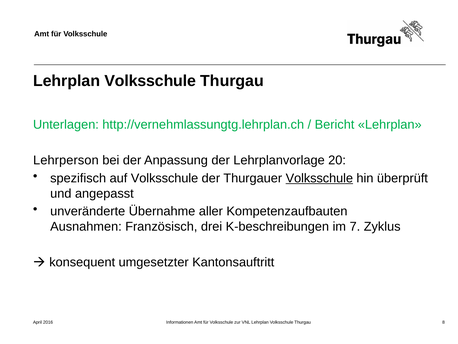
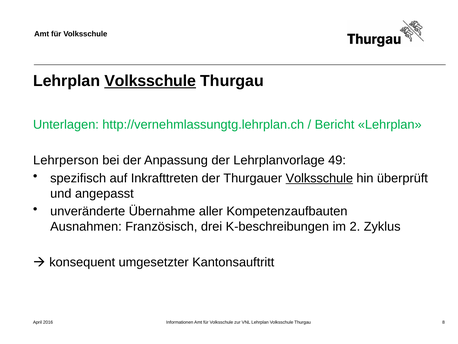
Volksschule underline: none -> present (150, 81)
20: 20 -> 49 (337, 160)
auf Volksschule: Volksschule -> Inkrafttreten (165, 178)
7: 7 -> 2 (355, 226)
